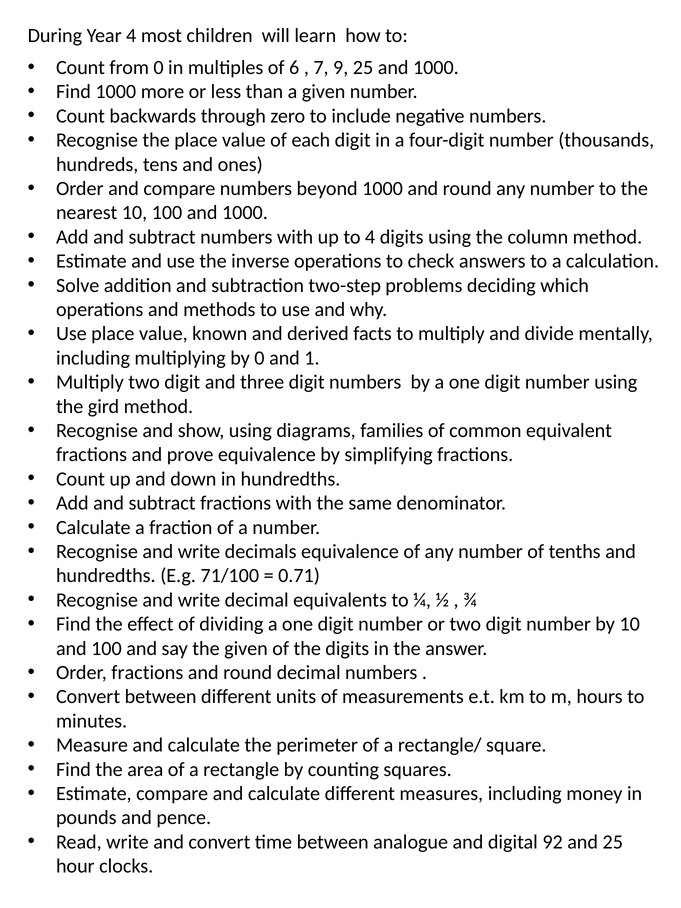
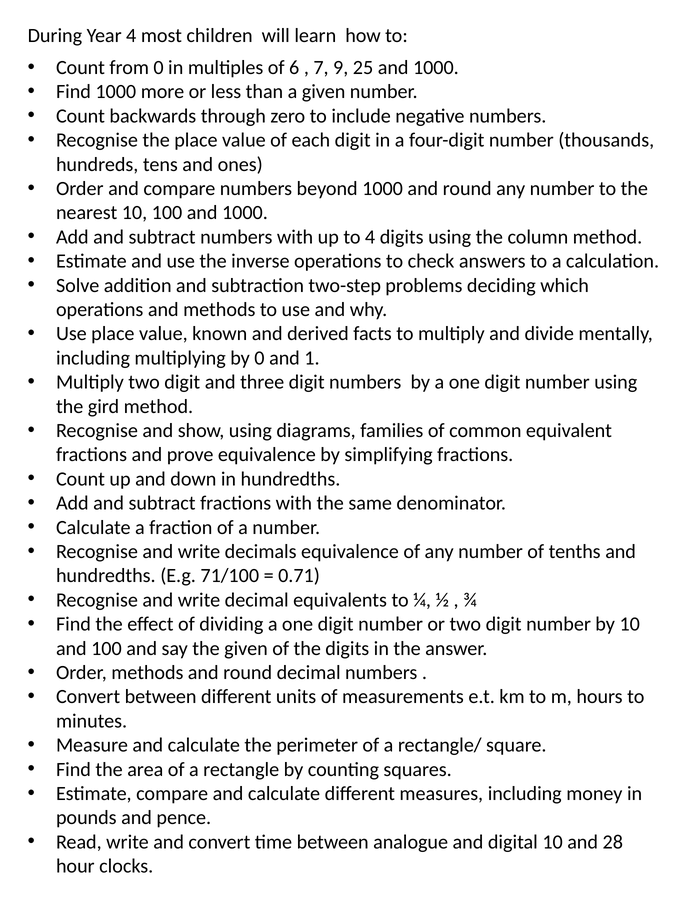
Order fractions: fractions -> methods (147, 673)
digital 92: 92 -> 10 (553, 842)
and 25: 25 -> 28 (613, 842)
